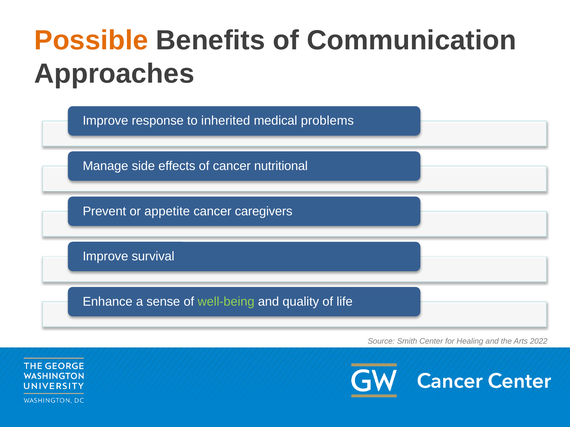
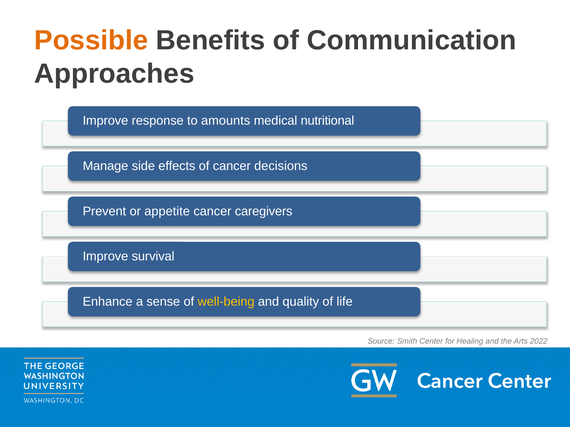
inherited: inherited -> amounts (226, 121)
problems: problems -> nutritional (327, 121)
nutritional: nutritional -> decisions (281, 166)
well-being colour: light green -> yellow (226, 302)
